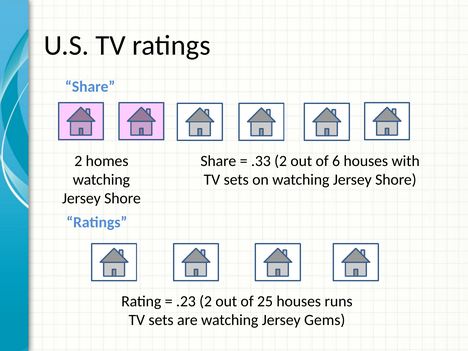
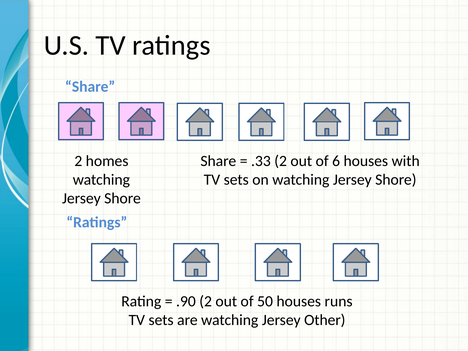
.23: .23 -> .90 (186, 301)
25: 25 -> 50 (265, 301)
Gems: Gems -> Other (325, 320)
